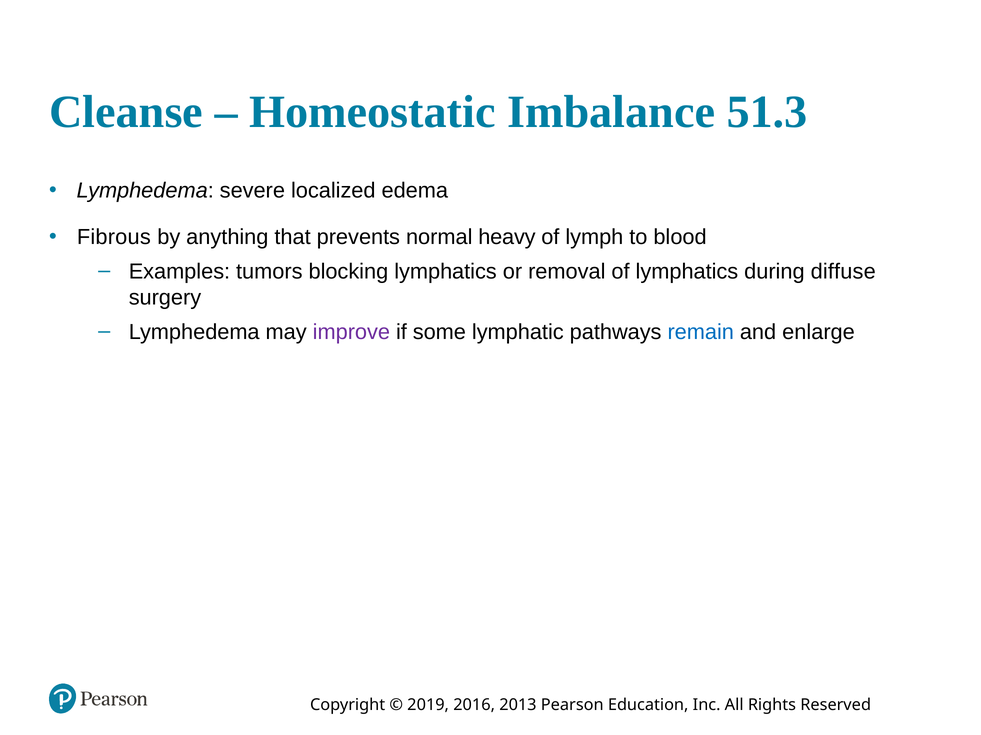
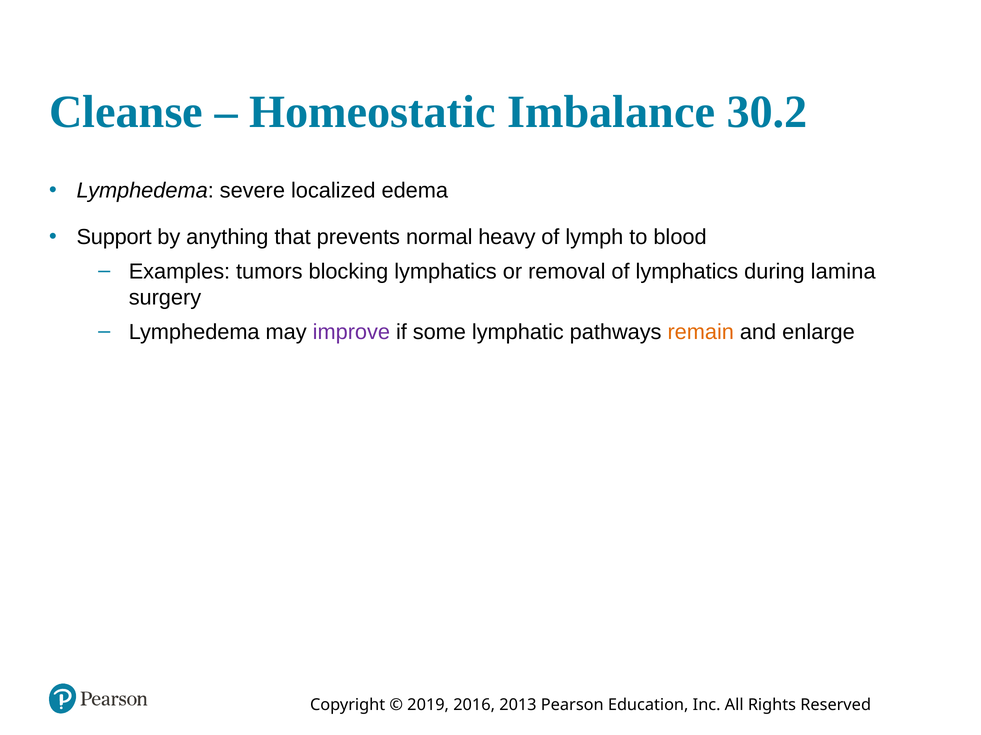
51.3: 51.3 -> 30.2 (767, 112)
Fibrous: Fibrous -> Support (114, 237)
diffuse: diffuse -> lamina (843, 272)
remain colour: blue -> orange (701, 332)
